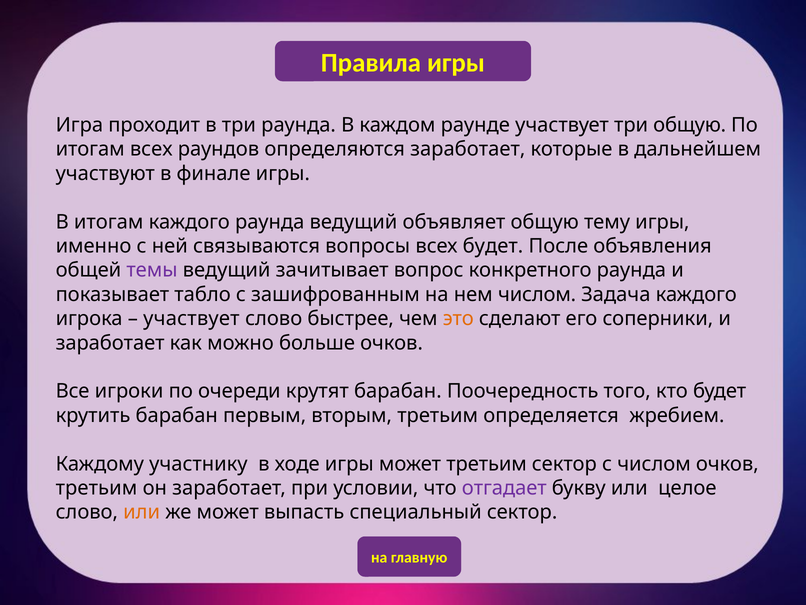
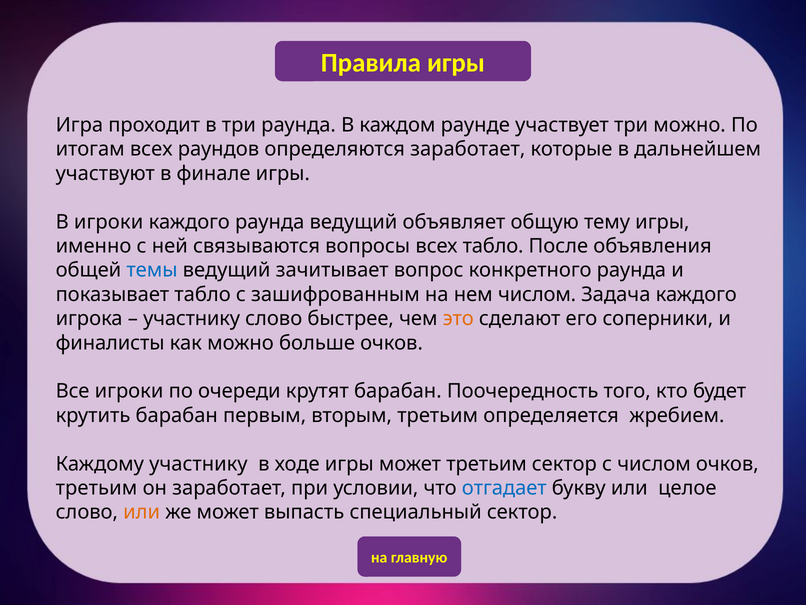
три общую: общую -> можно (690, 125)
В итогам: итогам -> игроки (109, 222)
всех будет: будет -> табло (493, 246)
темы colour: purple -> blue (152, 270)
участвует: участвует -> участнику (192, 318)
заработает: заработает -> финалисты (110, 343)
отгадает colour: purple -> blue (504, 488)
